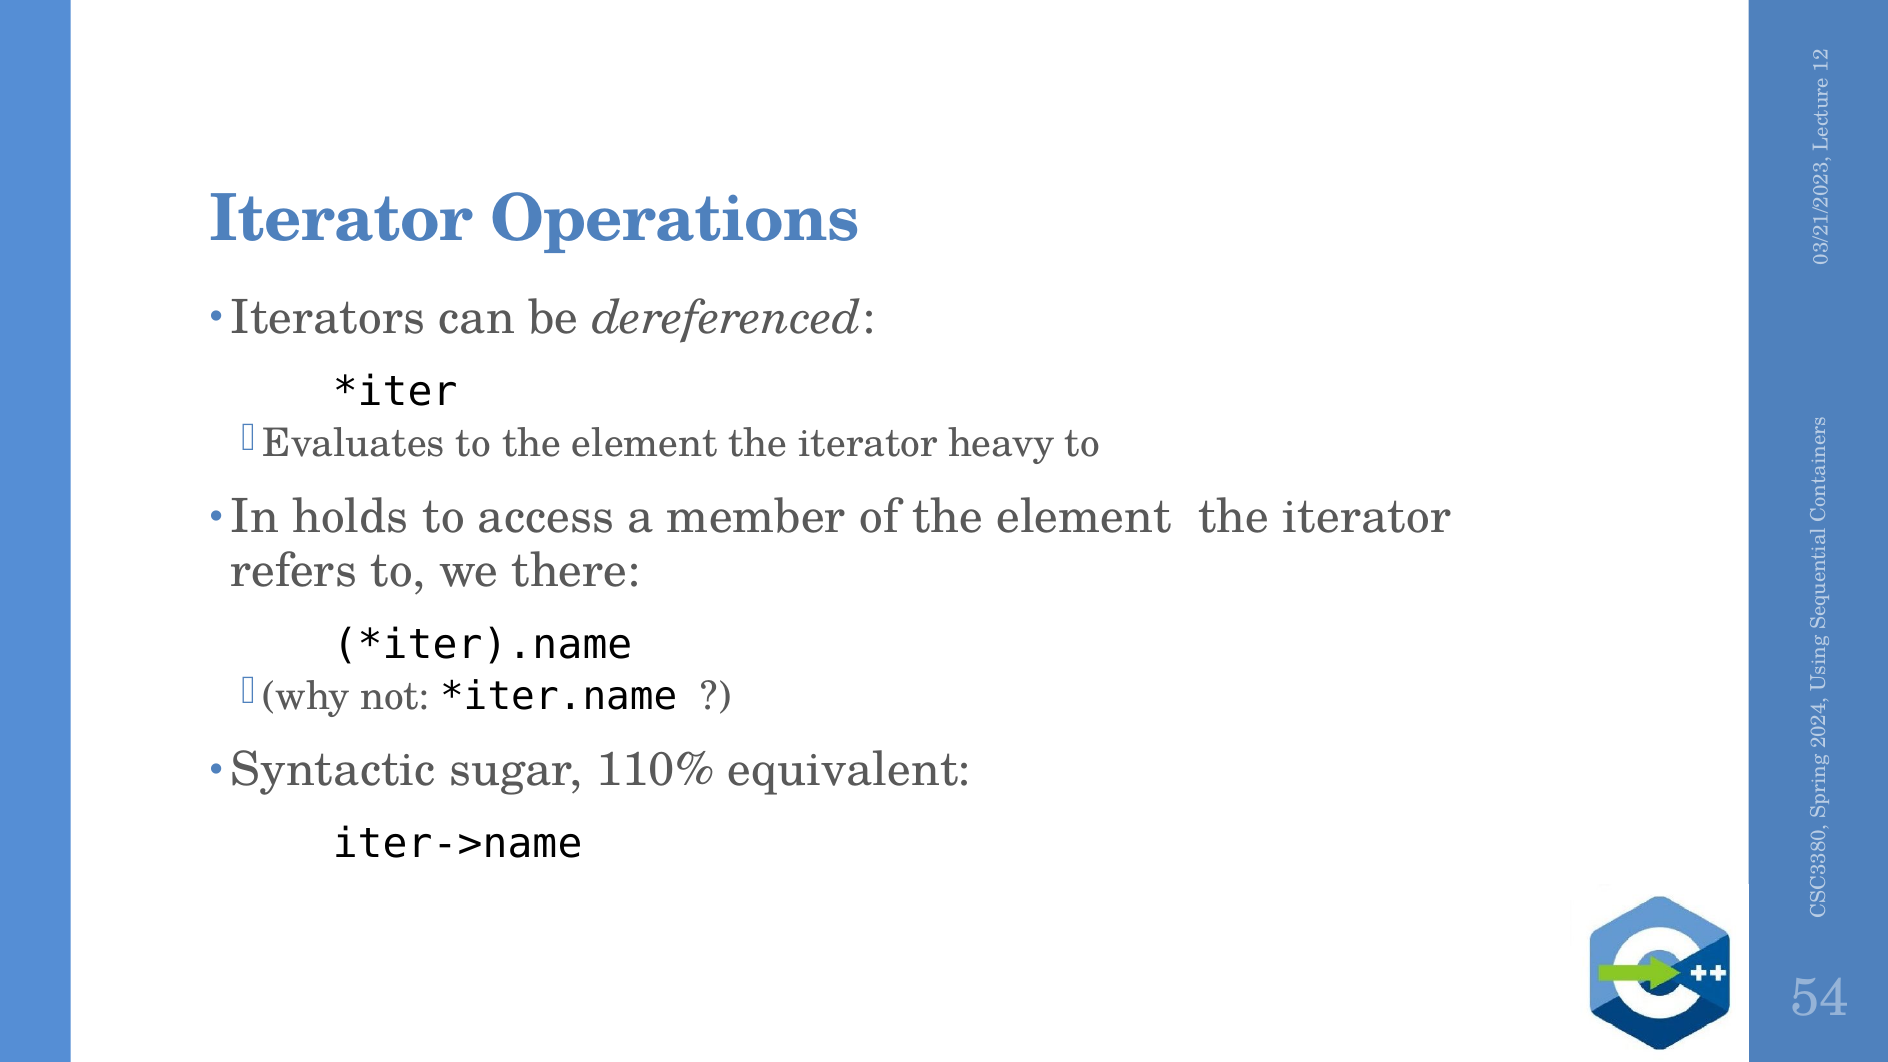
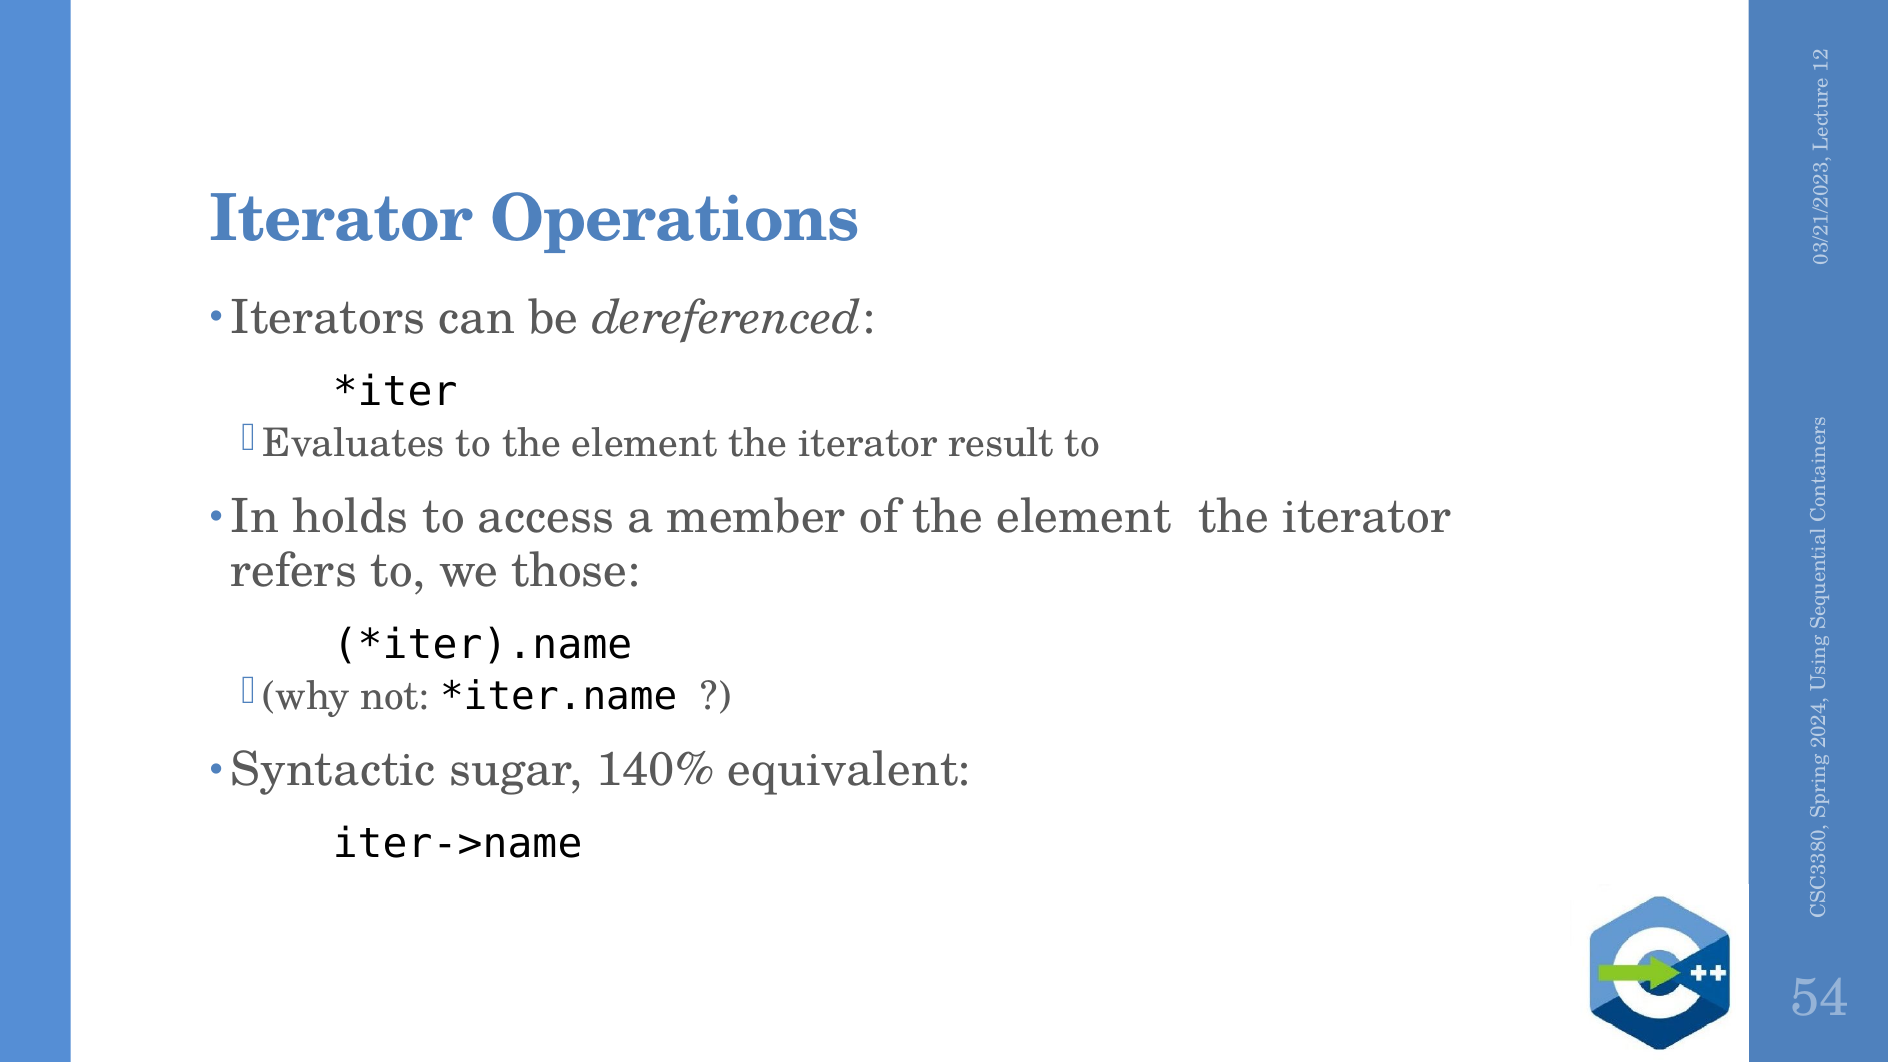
heavy: heavy -> result (1001, 443)
there: there -> those (576, 571)
110%: 110% -> 140% (655, 770)
